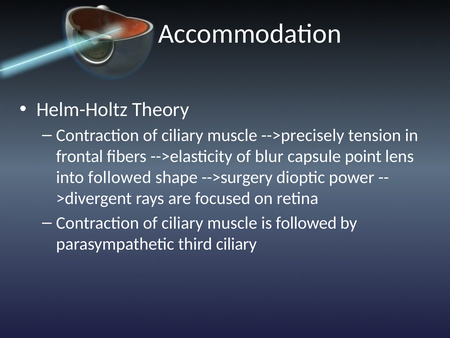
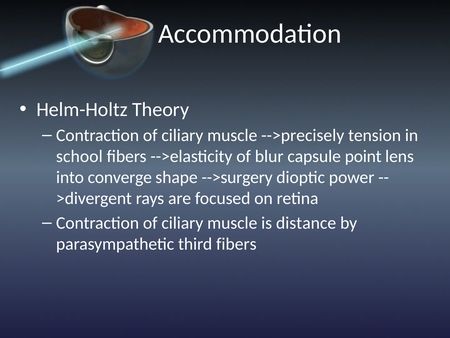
frontal: frontal -> school (79, 156)
into followed: followed -> converge (120, 177)
is followed: followed -> distance (306, 223)
third ciliary: ciliary -> fibers (236, 244)
